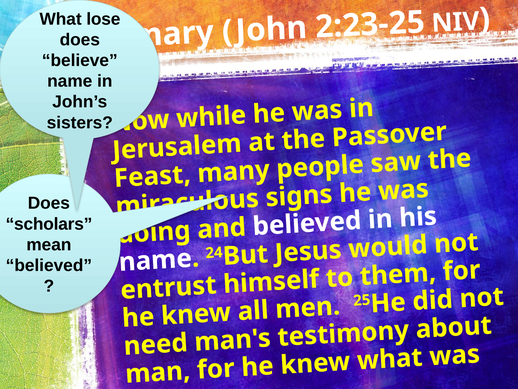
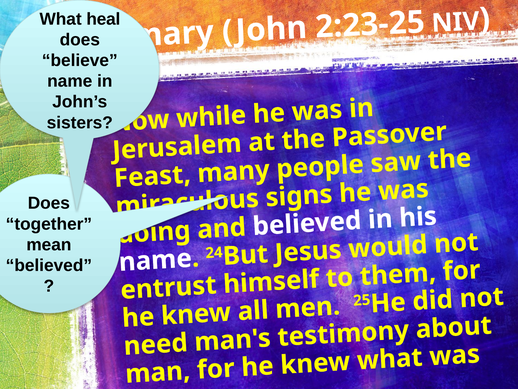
lose: lose -> heal (103, 19)
scholars: scholars -> together (49, 224)
